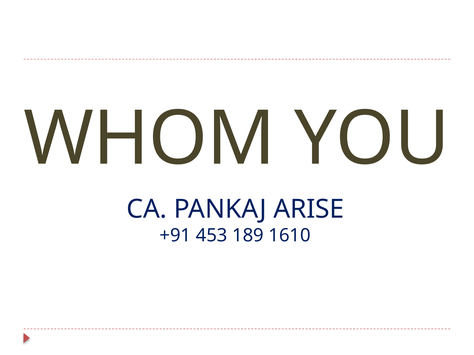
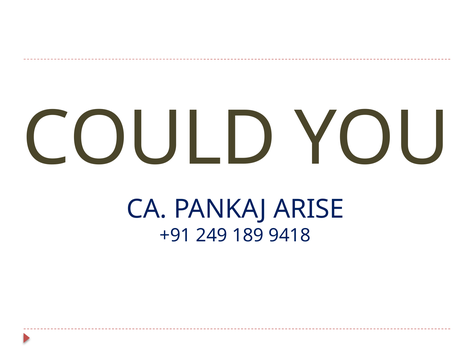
WHOM: WHOM -> COULD (149, 139)
453: 453 -> 249 (212, 236)
1610: 1610 -> 9418 (290, 236)
